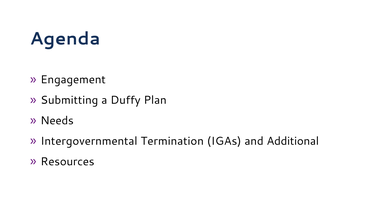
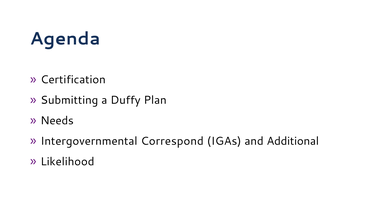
Engagement: Engagement -> Certification (73, 80)
Termination: Termination -> Correspond (172, 141)
Resources: Resources -> Likelihood (67, 161)
